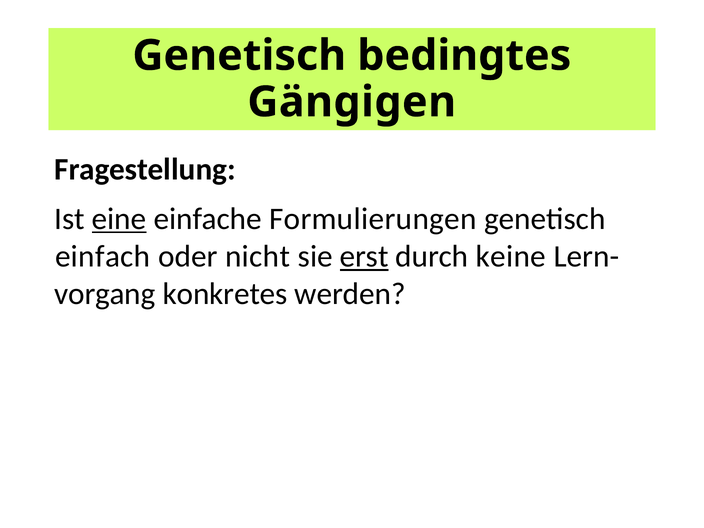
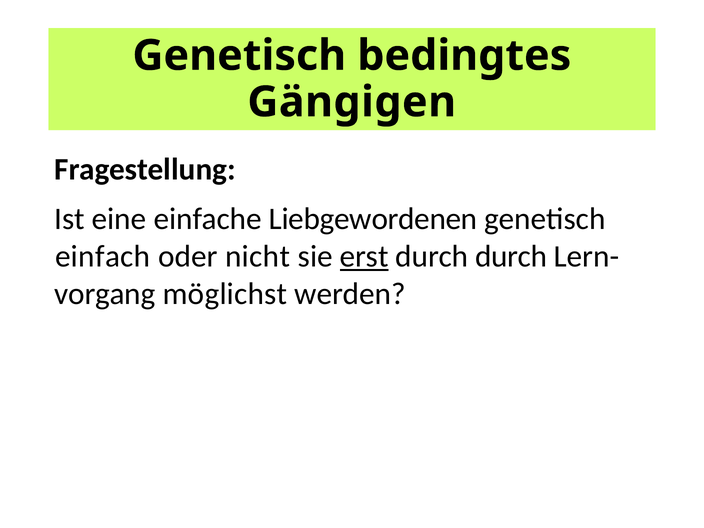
eine underline: present -> none (119, 219)
Formulierungen: Formulierungen -> Liebgewordenen (373, 219)
durch keine: keine -> durch (511, 256)
konkretes: konkretes -> möglichst (225, 294)
